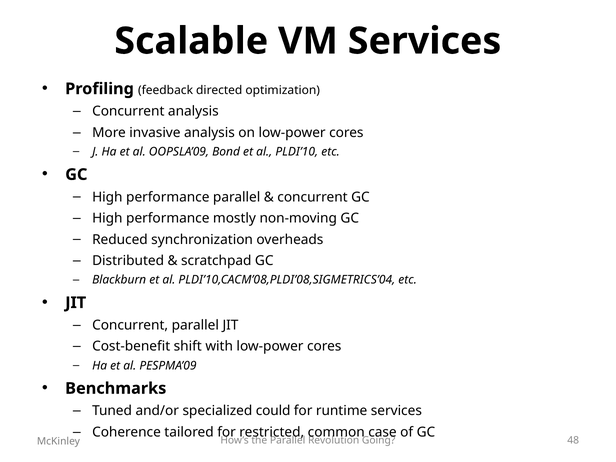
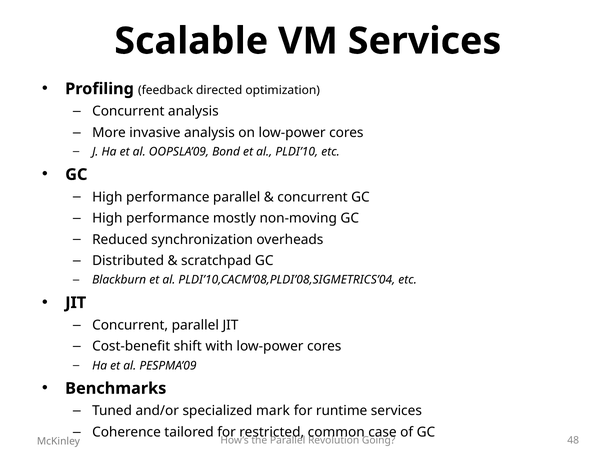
could: could -> mark (273, 411)
